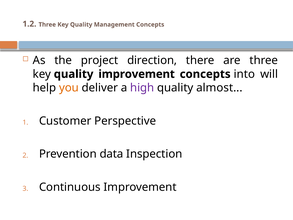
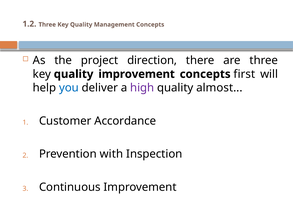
into: into -> first (244, 74)
you colour: orange -> blue (69, 88)
Perspective: Perspective -> Accordance (125, 121)
data: data -> with (111, 154)
